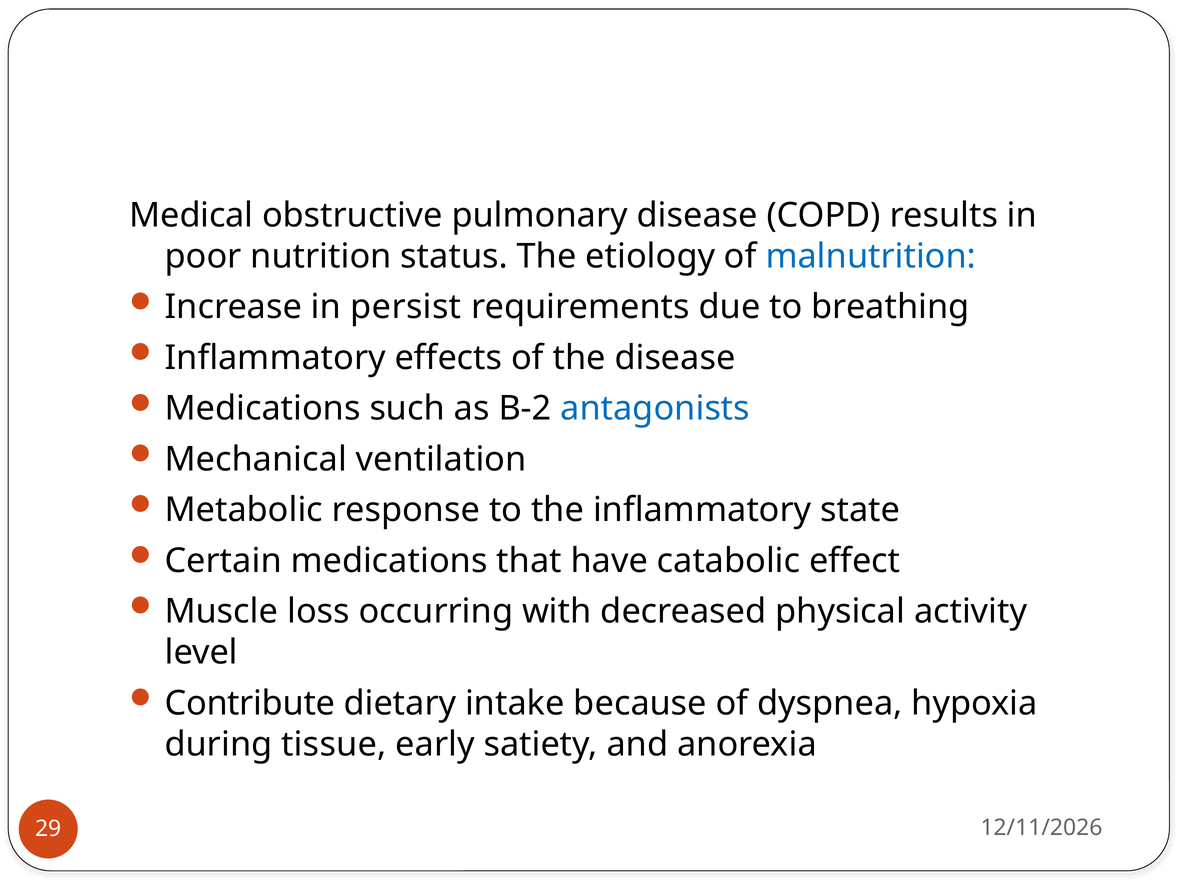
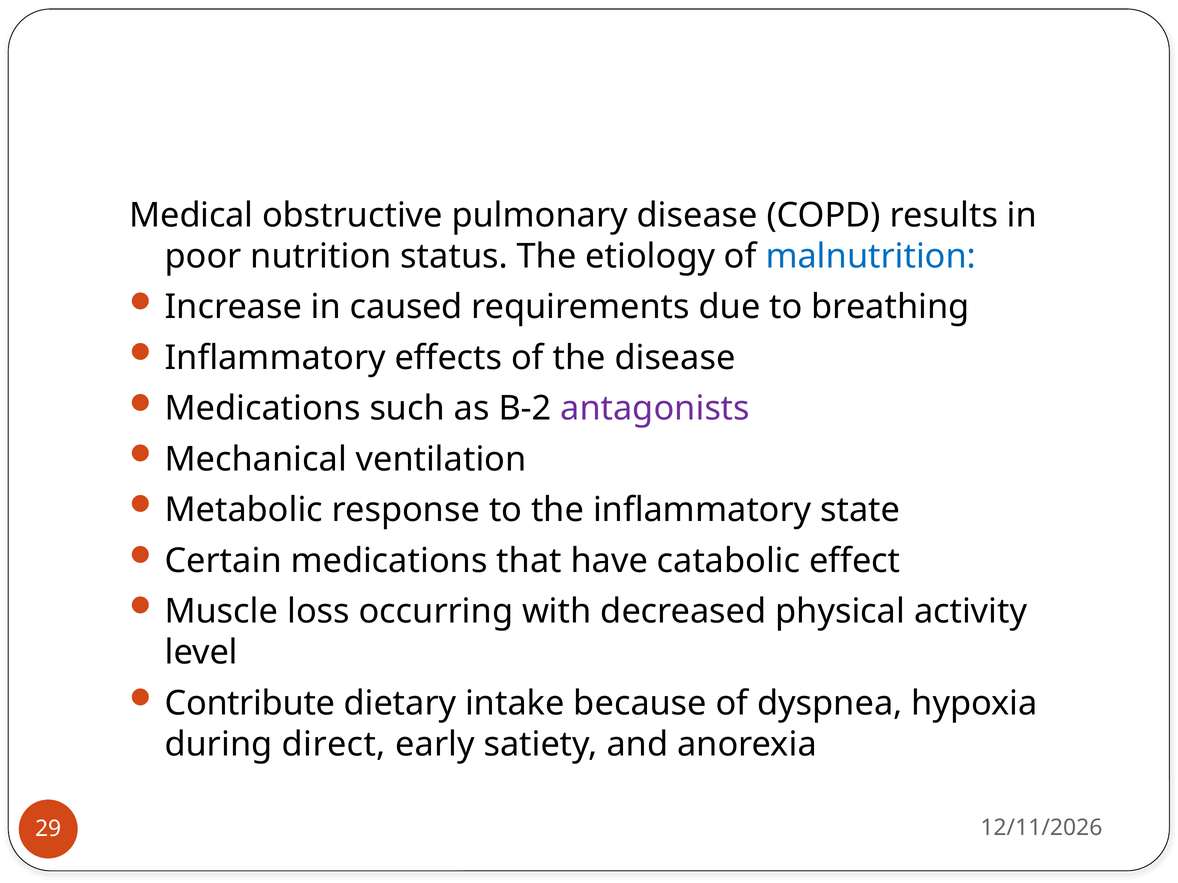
persist: persist -> caused (406, 307)
antagonists colour: blue -> purple (655, 409)
tissue: tissue -> direct (334, 745)
